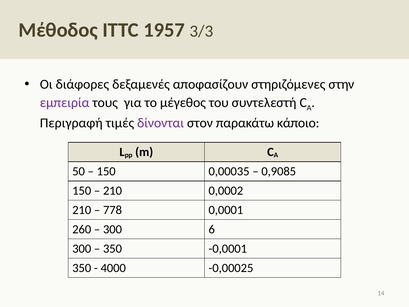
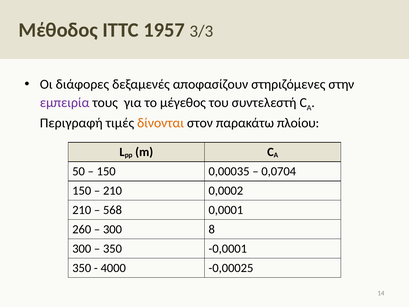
δίνονται colour: purple -> orange (161, 123)
κάποιο: κάποιο -> πλοίου (298, 123)
0,9085: 0,9085 -> 0,0704 (279, 171)
778: 778 -> 568 (112, 210)
6: 6 -> 8 (212, 229)
